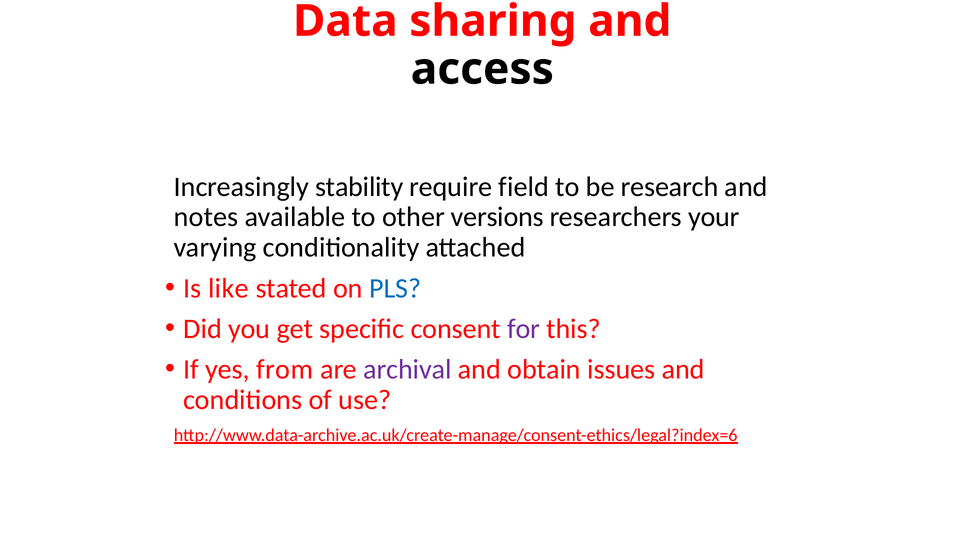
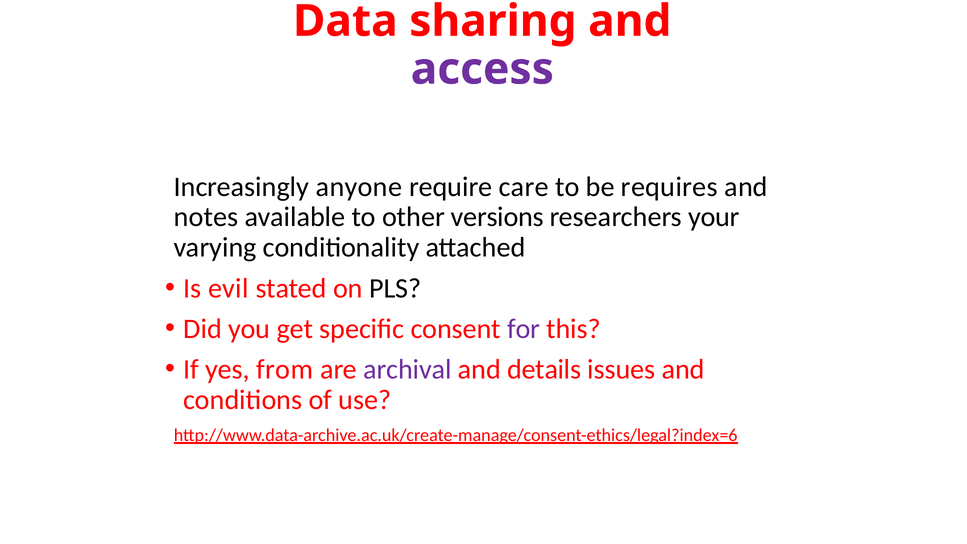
access colour: black -> purple (482, 69)
stability: stability -> anyone (359, 187)
field: field -> care (524, 187)
research: research -> requires (669, 187)
like: like -> evil (228, 288)
PLS colour: blue -> black (395, 288)
obtain: obtain -> details (544, 369)
